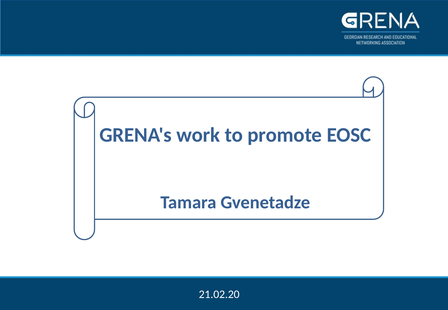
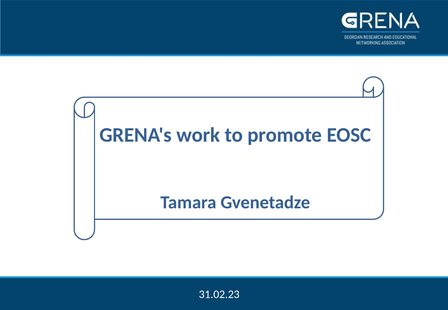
21.02.20: 21.02.20 -> 31.02.23 (219, 294)
